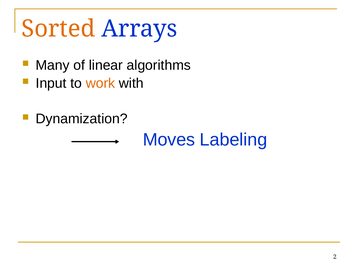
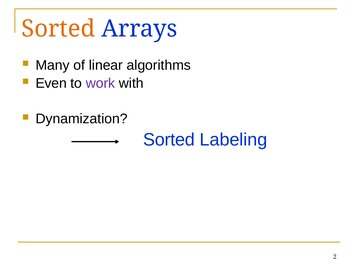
Input: Input -> Even (51, 83)
work colour: orange -> purple (100, 83)
Moves: Moves -> Sorted (169, 139)
